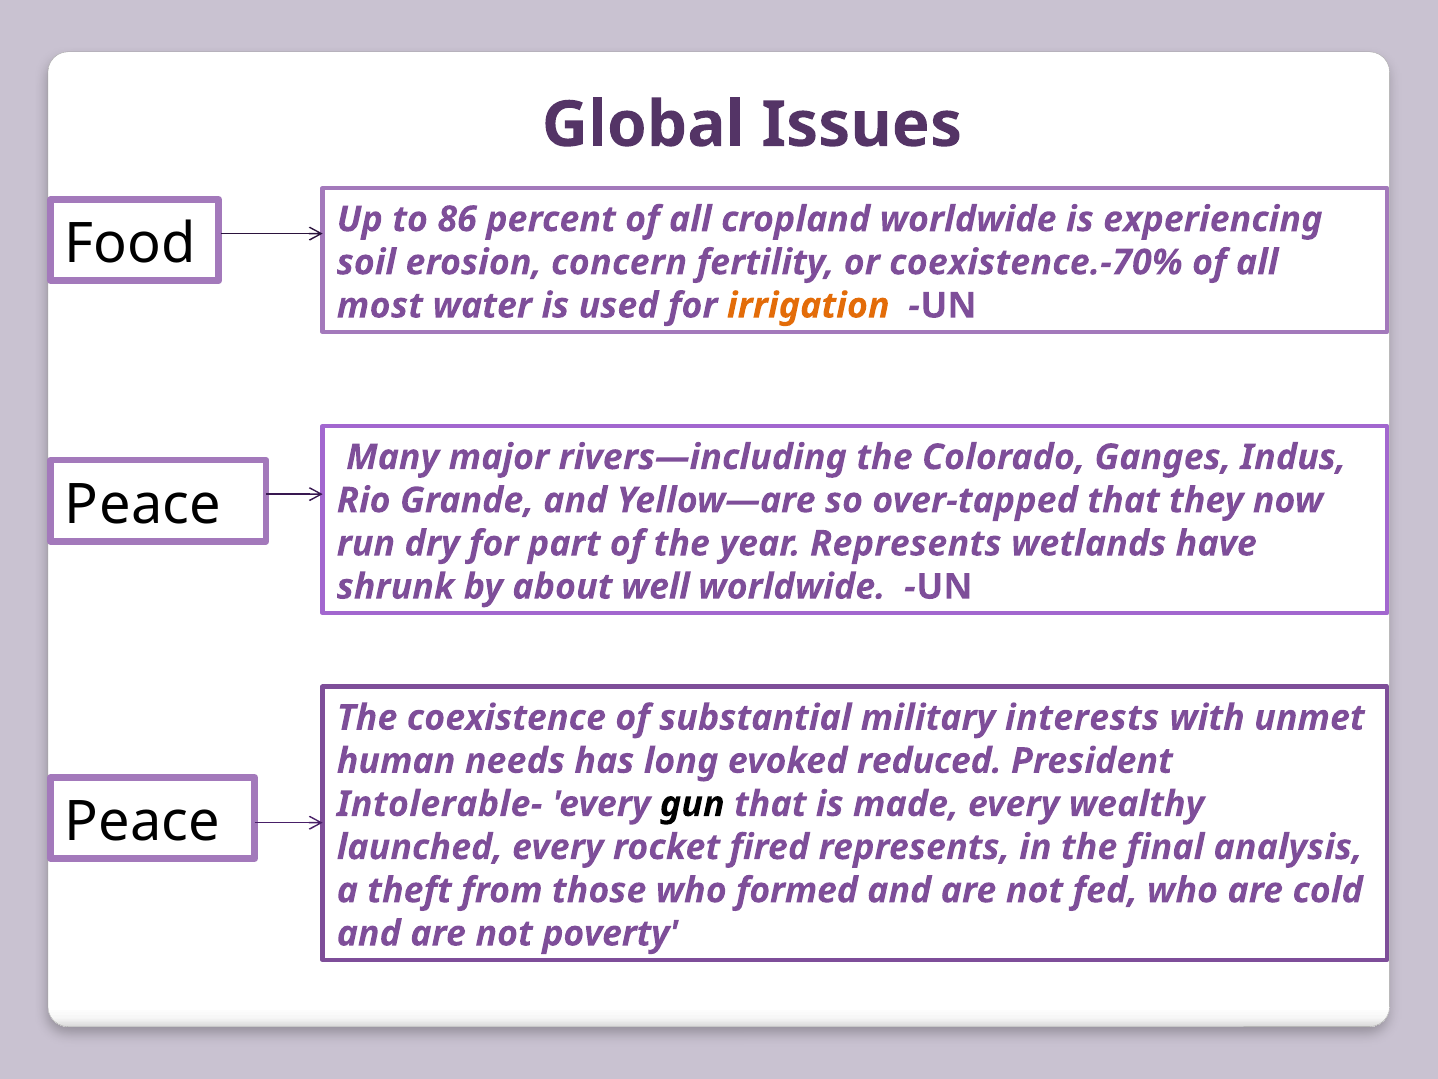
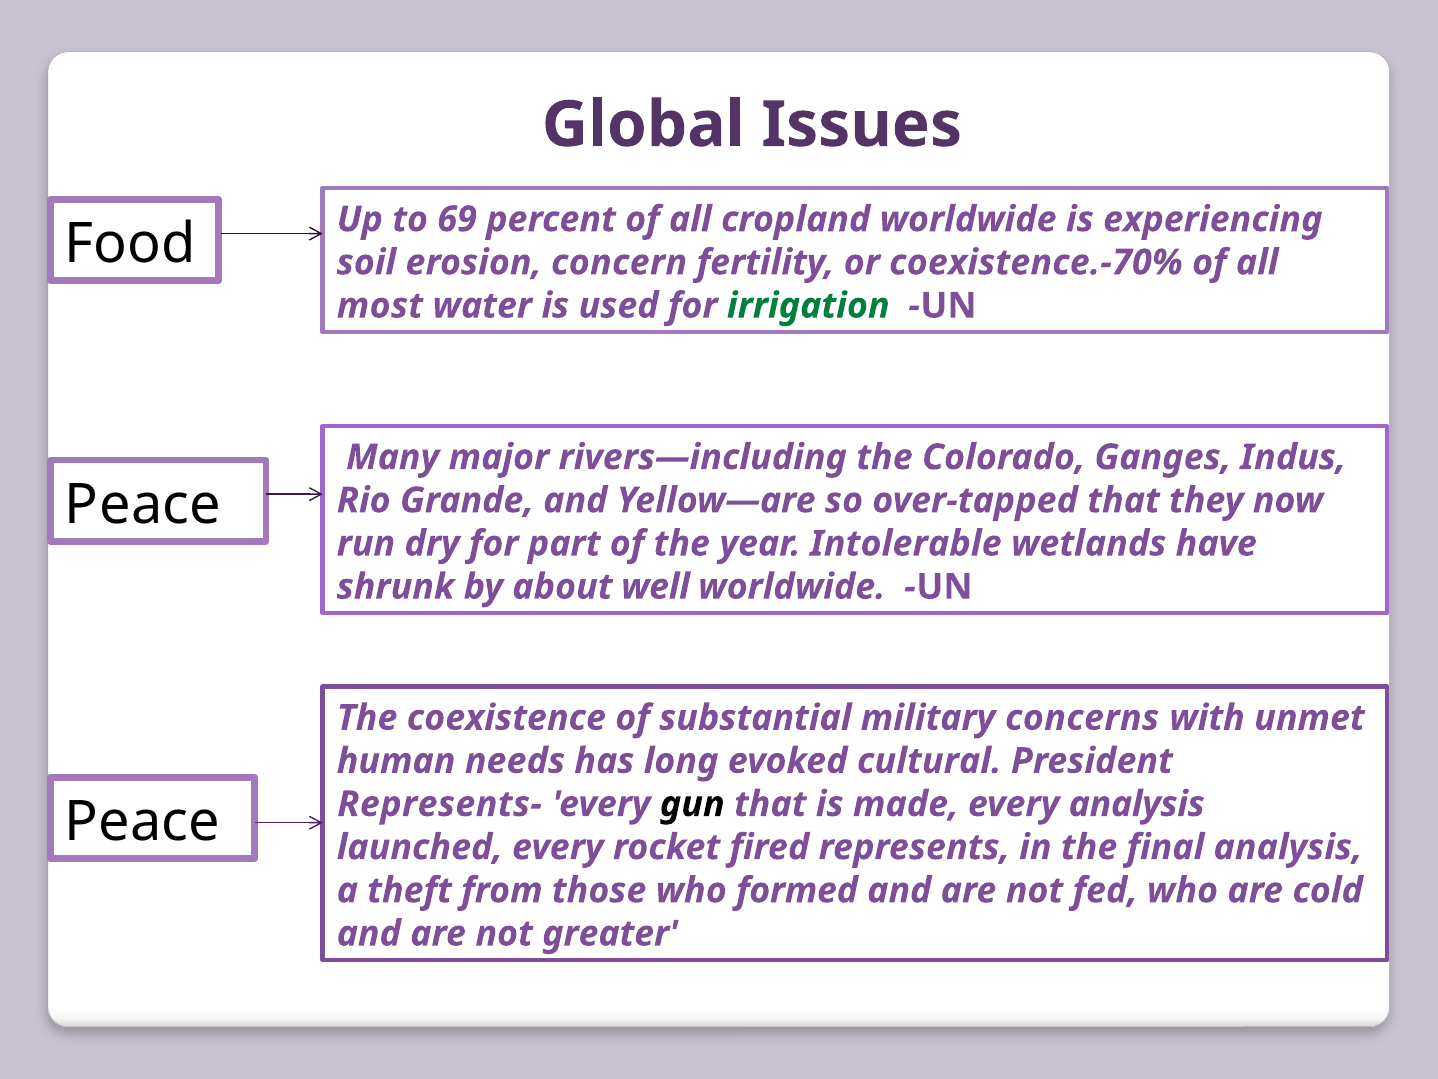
86: 86 -> 69 (457, 219)
irrigation colour: orange -> green (808, 306)
year Represents: Represents -> Intolerable (906, 543)
interests: interests -> concerns (1082, 718)
reduced: reduced -> cultural (929, 761)
Intolerable-: Intolerable- -> Represents- (440, 804)
every wealthy: wealthy -> analysis (1137, 804)
poverty: poverty -> greater (610, 933)
